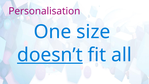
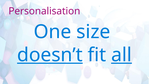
all underline: none -> present (121, 55)
